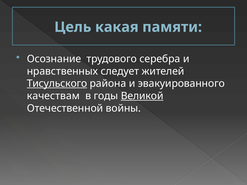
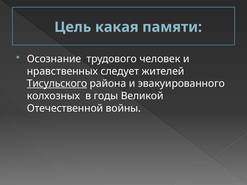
серебра: серебра -> человек (160, 59)
качествам: качествам -> колхозных (53, 96)
Великой underline: present -> none (142, 96)
